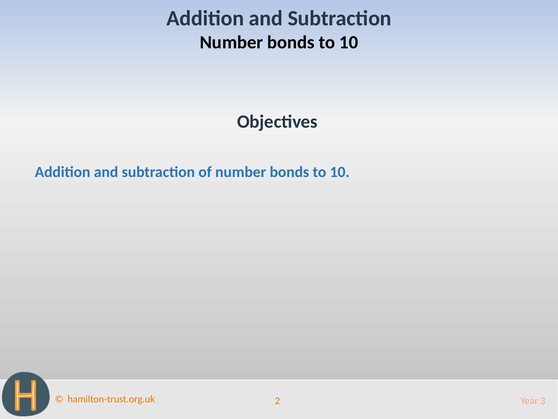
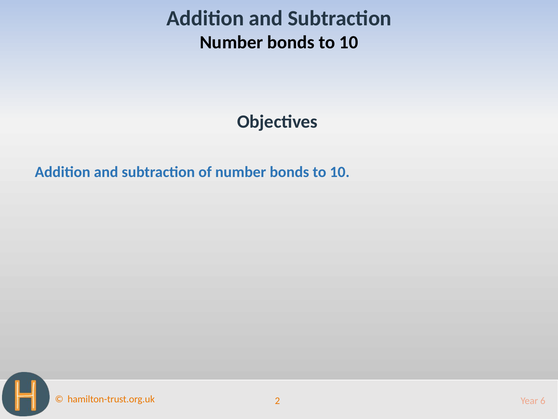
3: 3 -> 6 (543, 400)
